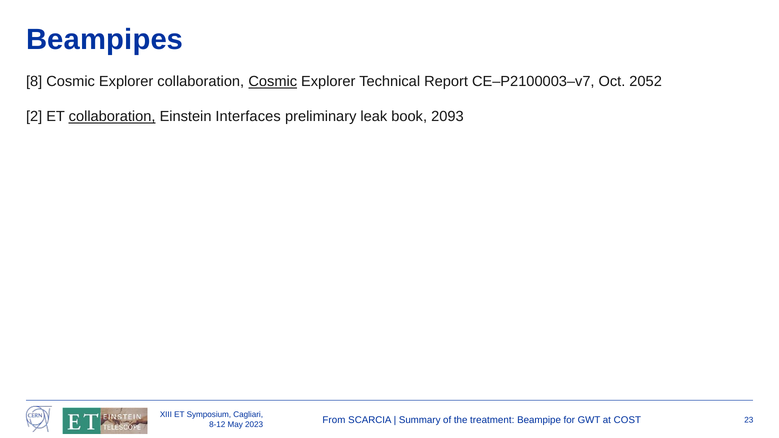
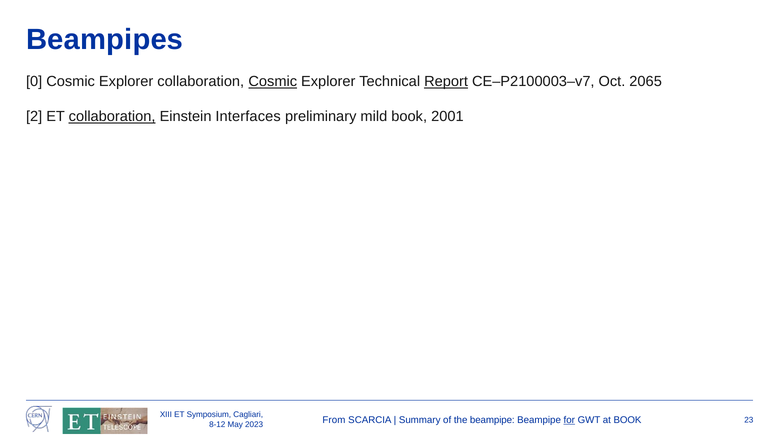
8: 8 -> 0 (34, 82)
Report underline: none -> present (446, 82)
2052: 2052 -> 2065 (646, 82)
leak: leak -> mild (374, 117)
2093: 2093 -> 2001 (447, 117)
the treatment: treatment -> beampipe (492, 420)
for underline: none -> present (569, 420)
at COST: COST -> BOOK (627, 420)
